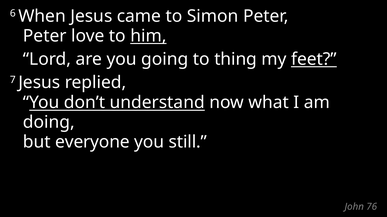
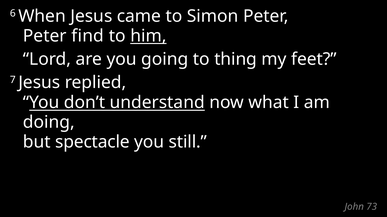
love: love -> find (88, 36)
feet underline: present -> none (314, 59)
everyone: everyone -> spectacle (92, 142)
76: 76 -> 73 (372, 207)
